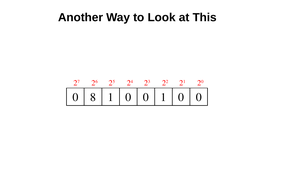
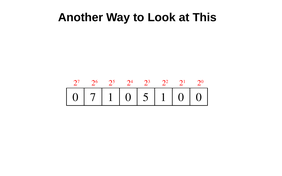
8: 8 -> 7 (93, 97)
0: 0 -> 5 (146, 97)
